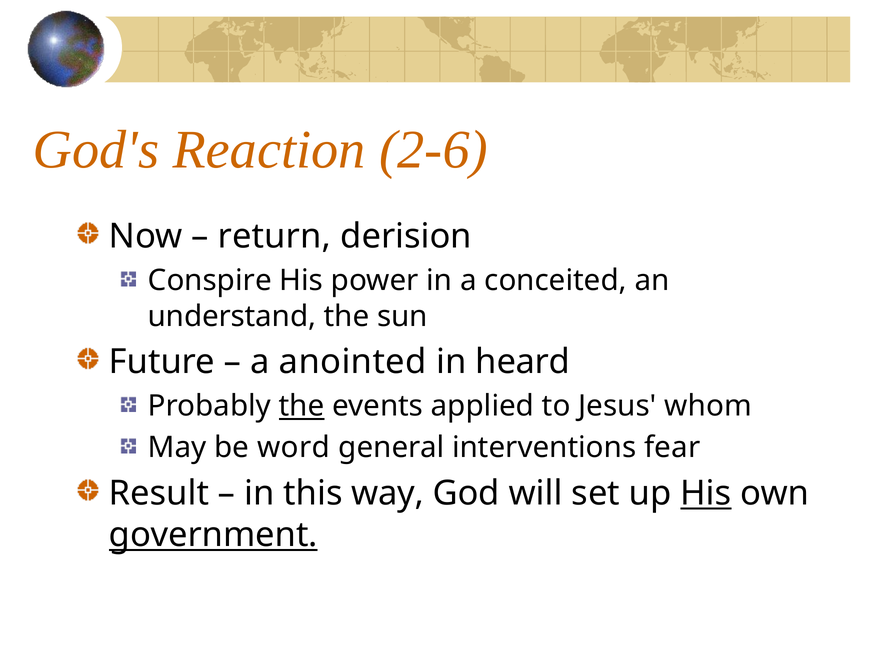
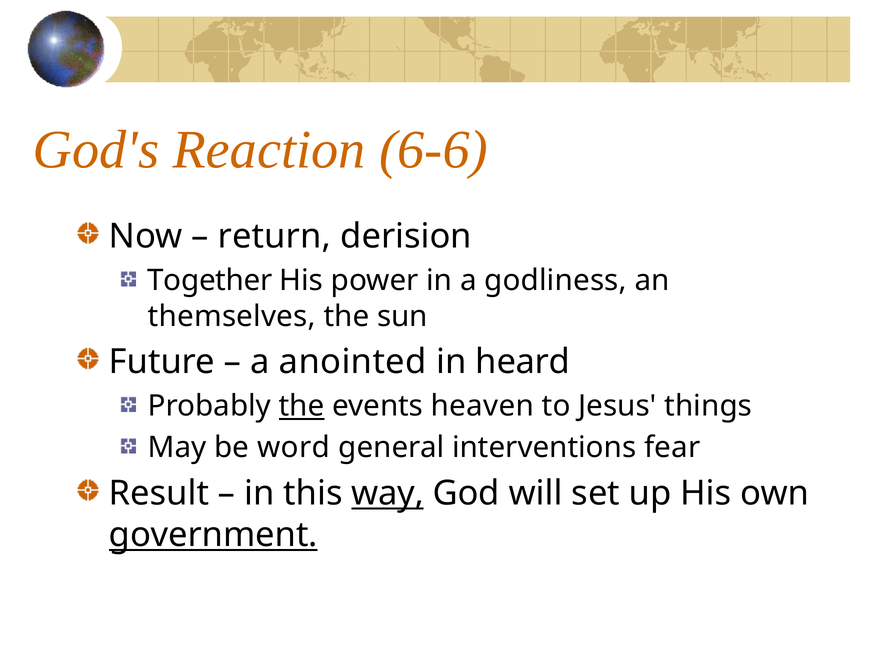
2-6: 2-6 -> 6-6 (433, 150)
Conspire: Conspire -> Together (210, 281)
conceited: conceited -> godliness (555, 281)
understand: understand -> themselves (232, 316)
applied: applied -> heaven (482, 406)
whom: whom -> things (708, 406)
way underline: none -> present (388, 493)
His underline: present -> none (706, 493)
